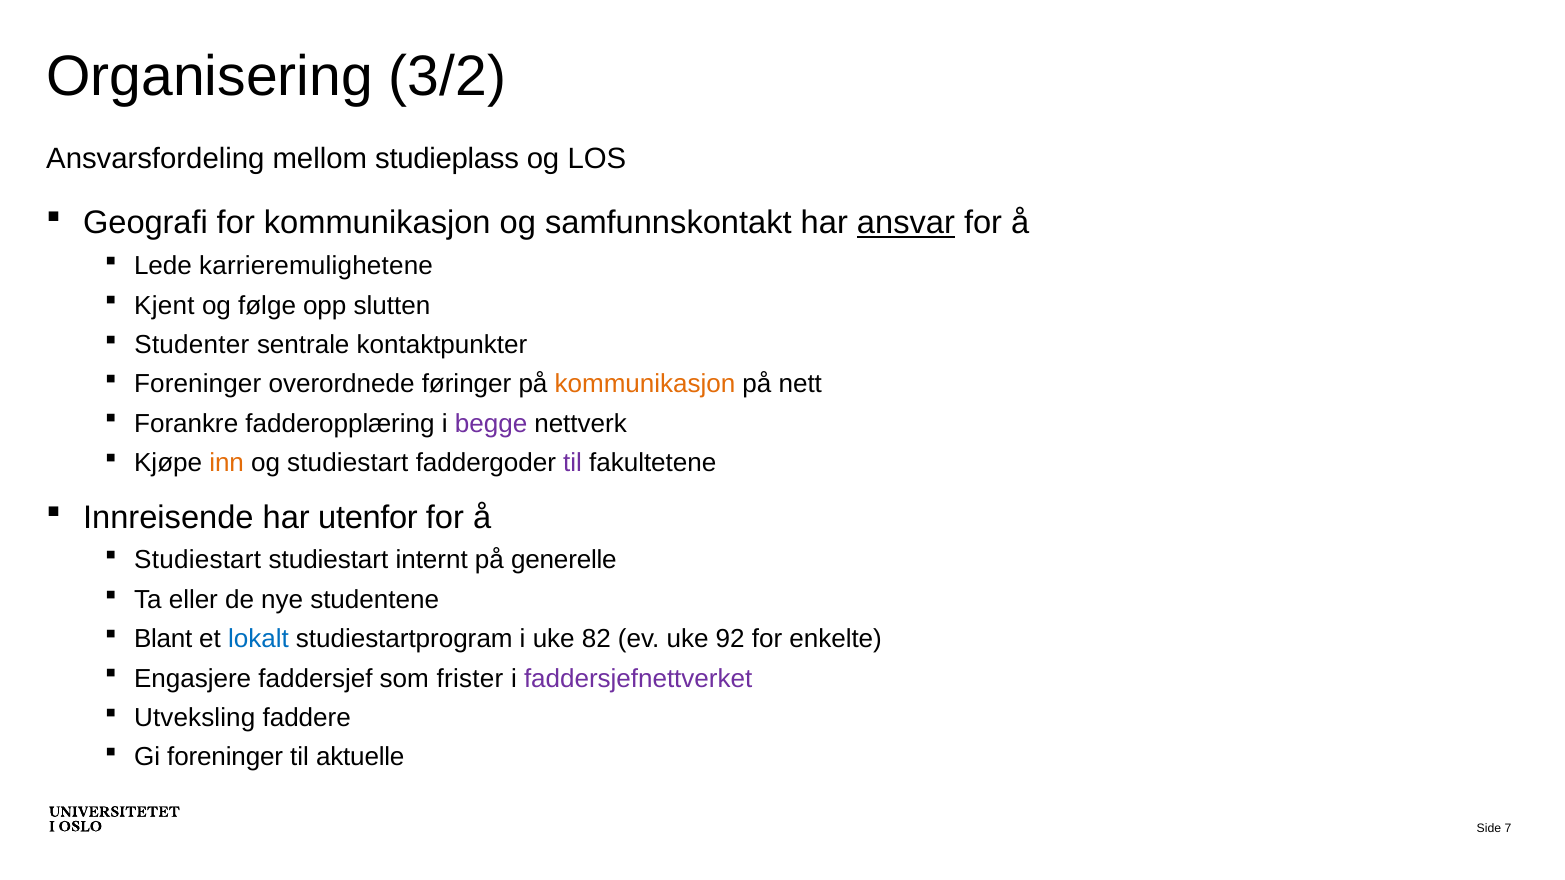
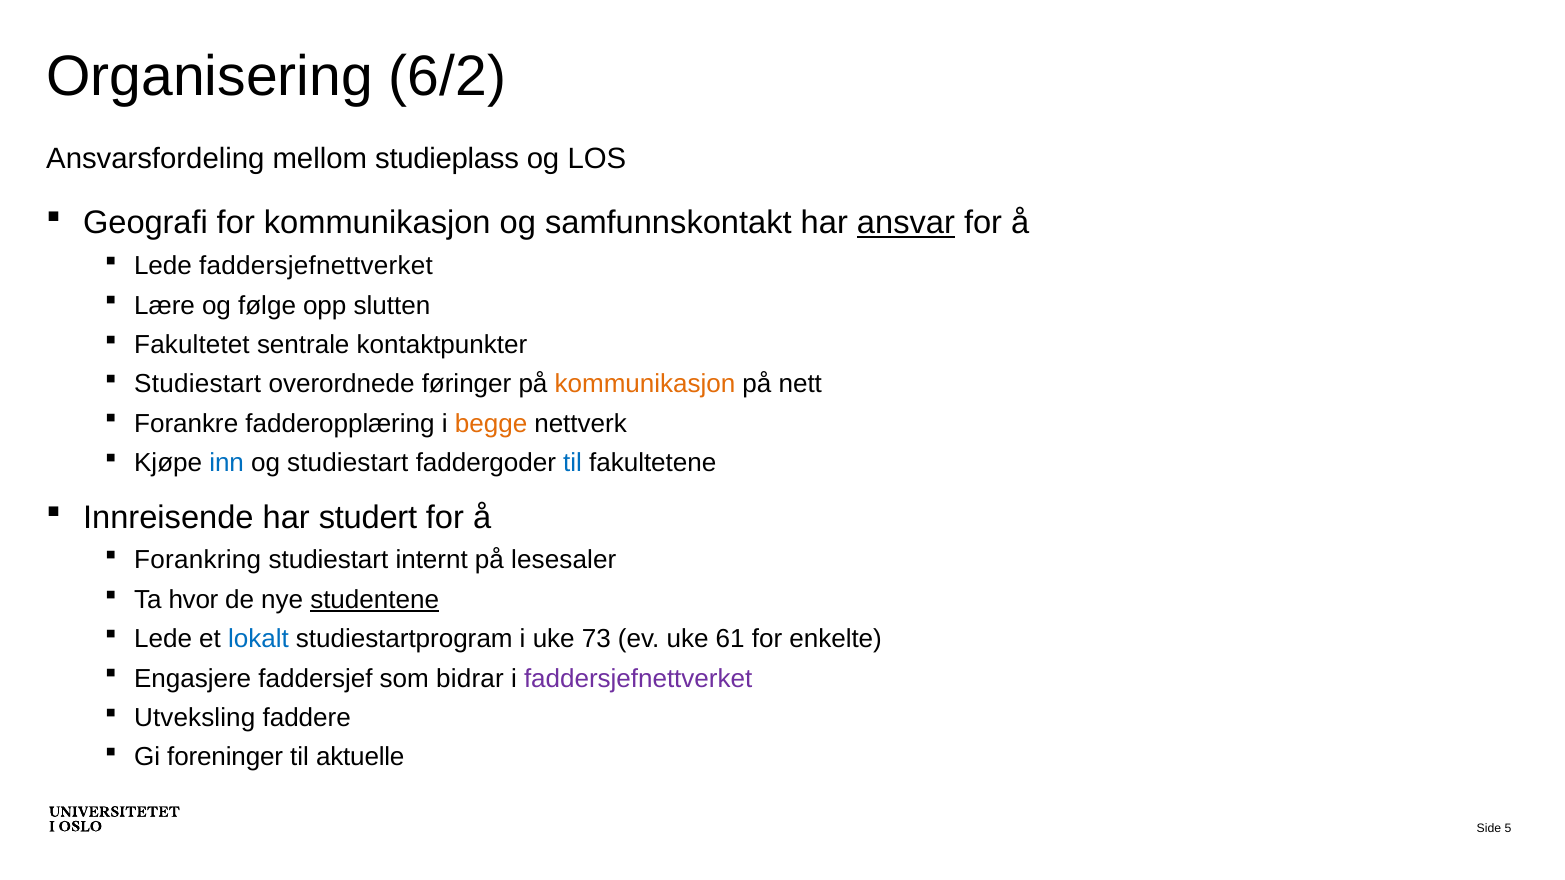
3/2: 3/2 -> 6/2 (447, 77)
Lede karrieremulighetene: karrieremulighetene -> faddersjefnettverket (316, 266)
Kjent: Kjent -> Lære (165, 306)
Studenter: Studenter -> Fakultetet (192, 345)
Foreninger: Foreninger -> Studiestart (198, 384)
begge colour: purple -> orange (491, 424)
inn colour: orange -> blue (227, 463)
til colour: purple -> blue (573, 463)
utenfor: utenfor -> studert (368, 518)
Studiestart: Studiestart -> Forankring (198, 561)
generelle: generelle -> lesesaler (564, 561)
eller: eller -> hvor (193, 600)
studentene underline: none -> present (375, 600)
Blant: Blant -> Lede (163, 639)
82: 82 -> 73 (596, 639)
92: 92 -> 61 (730, 639)
frister: frister -> bidrar (470, 679)
7: 7 -> 5 (1508, 828)
